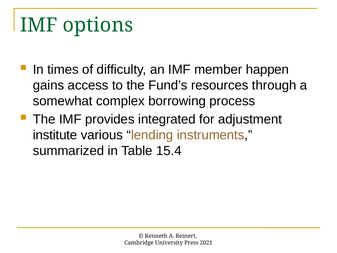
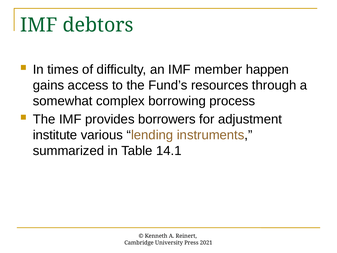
options: options -> debtors (98, 25)
integrated: integrated -> borrowers (167, 119)
15.4: 15.4 -> 14.1 (169, 151)
